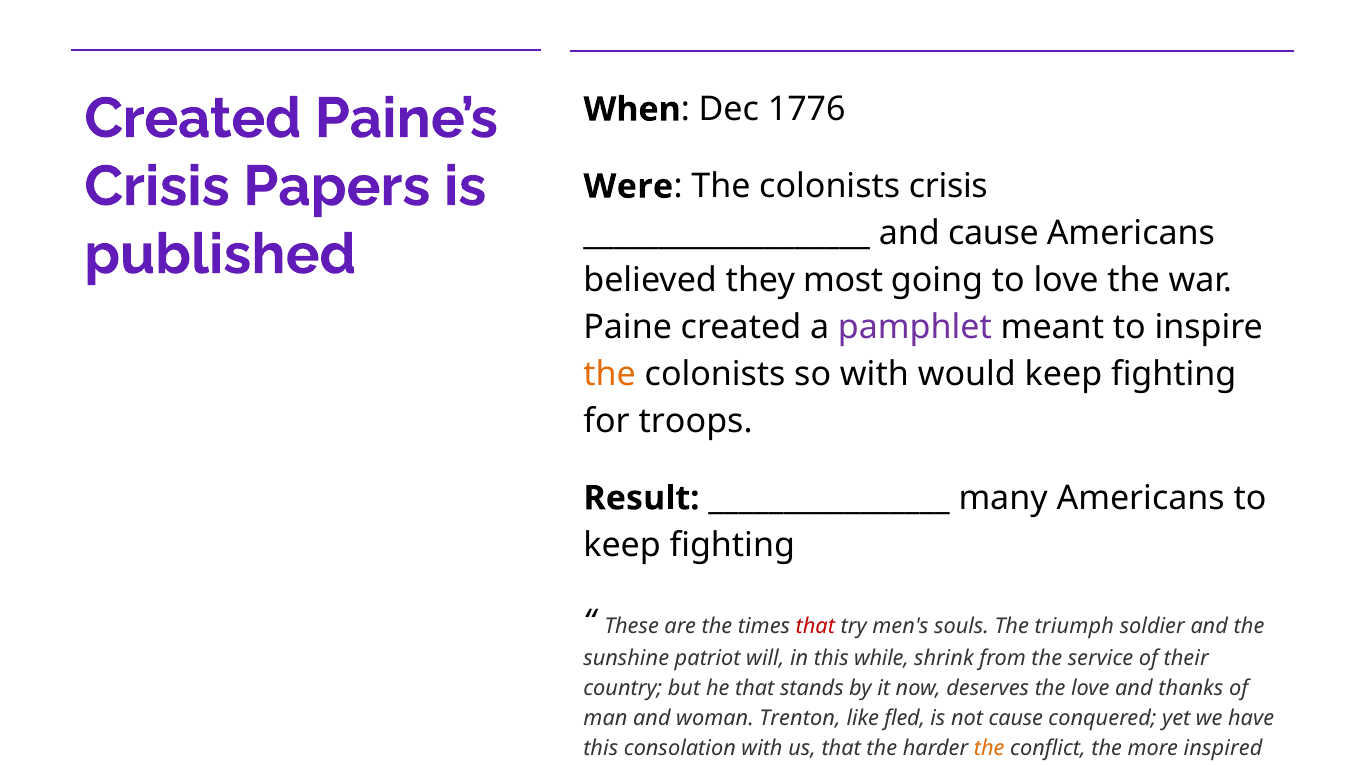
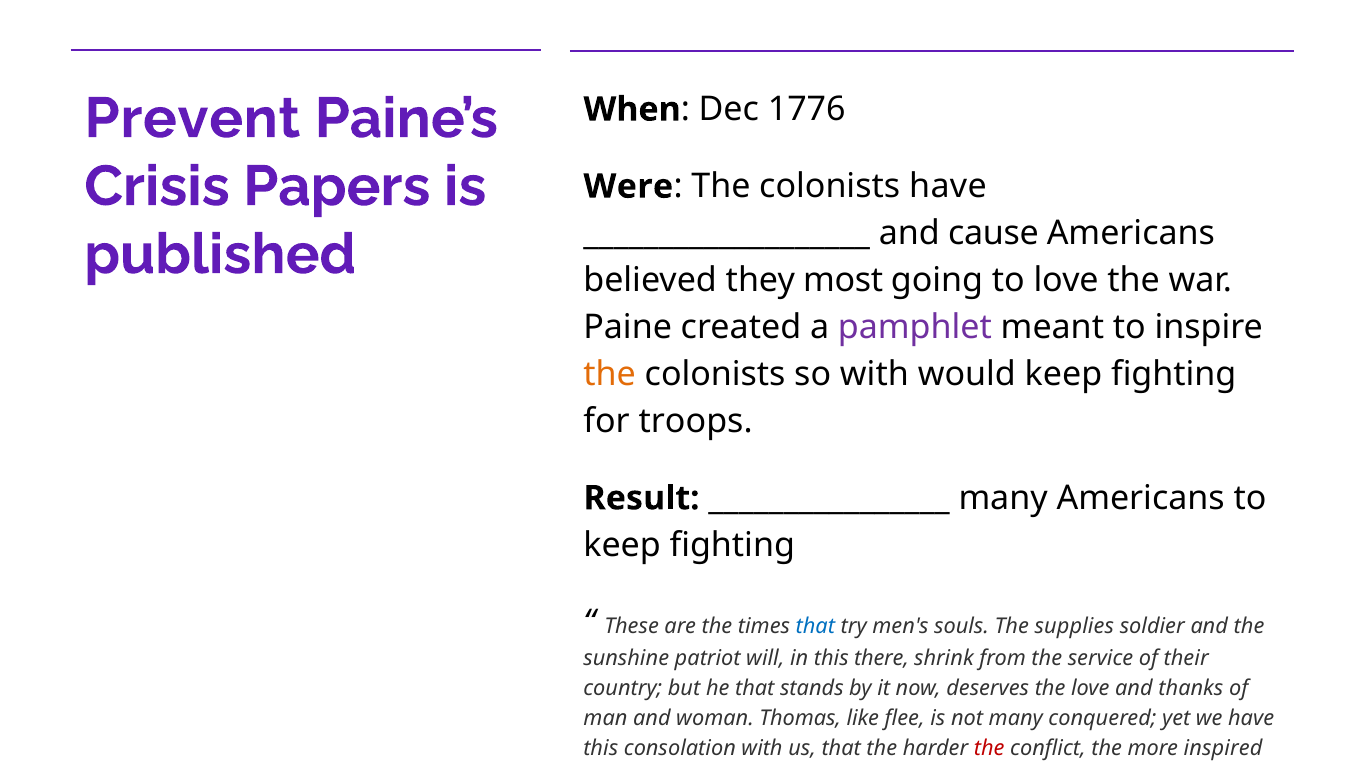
Created: Created -> Prevent (192, 119)
colonists crisis: crisis -> have (948, 187)
that colour: red -> blue (815, 627)
souls The triumph: triumph -> supplies (1074, 627)
while: while -> there (881, 659)
Trenton: Trenton -> Thomas (800, 719)
fled: fled -> flee (905, 719)
not cause: cause -> many (1016, 719)
the colour: orange -> red (989, 749)
